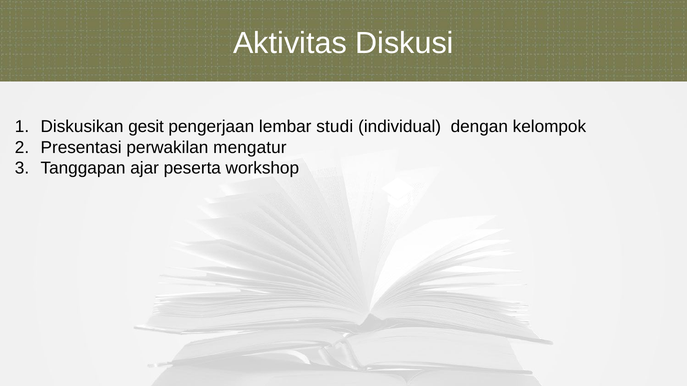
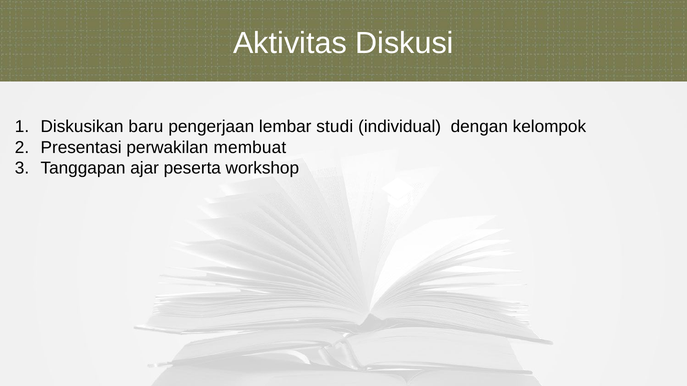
gesit: gesit -> baru (146, 127)
mengatur: mengatur -> membuat (250, 148)
